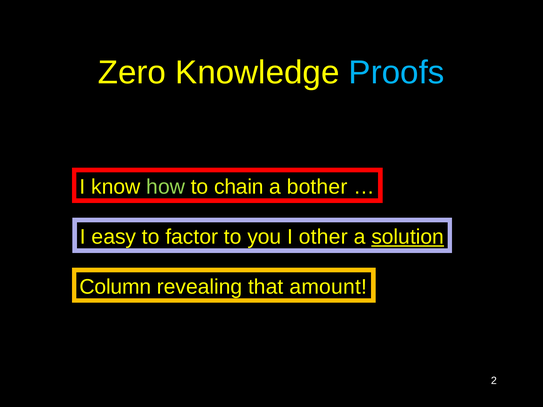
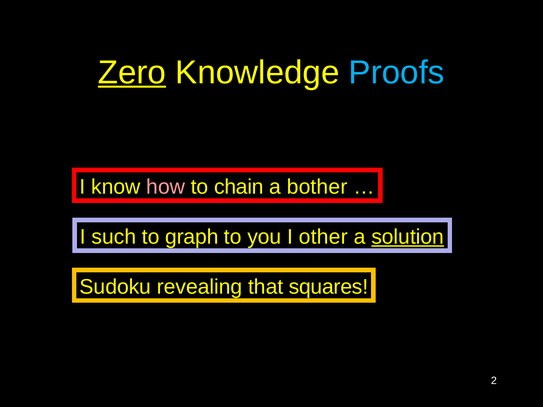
Zero underline: none -> present (132, 72)
how colour: light green -> pink (166, 187)
easy: easy -> such (114, 237)
factor: factor -> graph (192, 237)
Column: Column -> Sudoku (115, 287)
amount: amount -> squares (328, 287)
